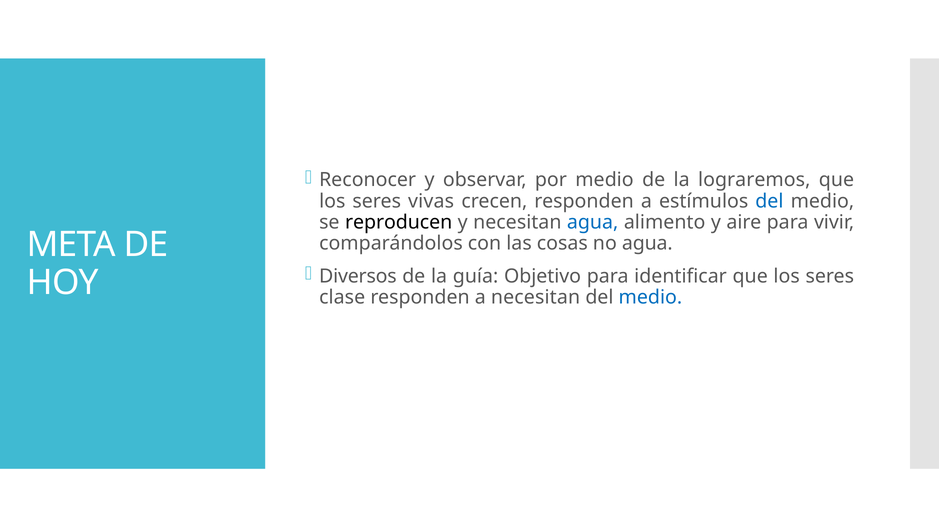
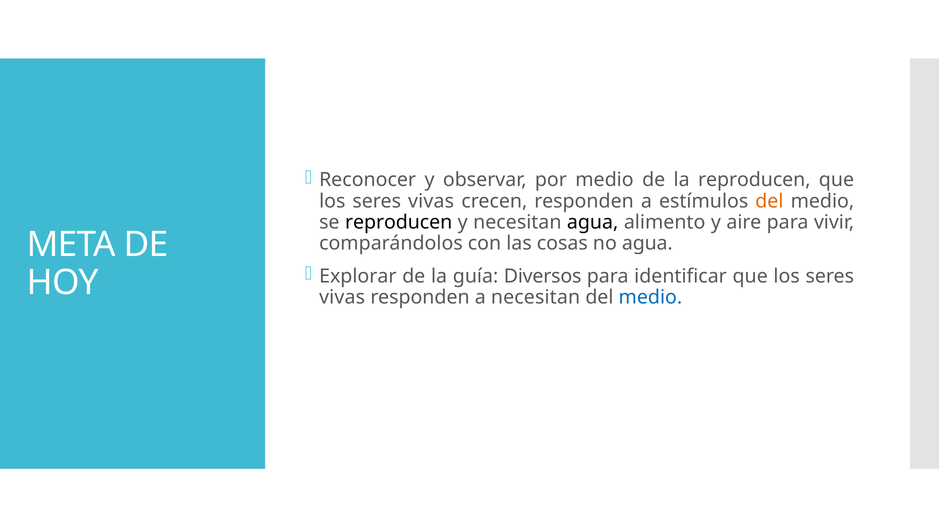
la lograremos: lograremos -> reproducen (754, 180)
del colour: blue -> orange (769, 201)
agua colour: blue -> black (593, 222)
Diversos: Diversos -> Explorar (358, 276)
Objetivo: Objetivo -> Diversos (543, 276)
clase: clase -> vivas (342, 298)
